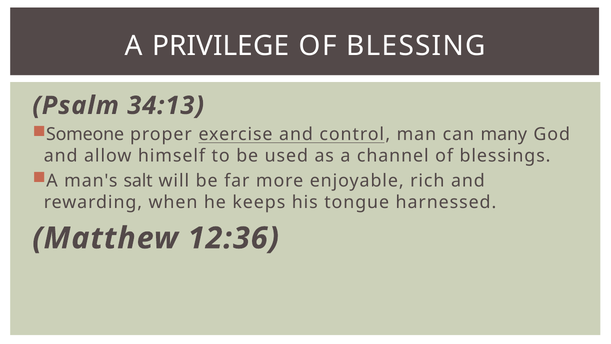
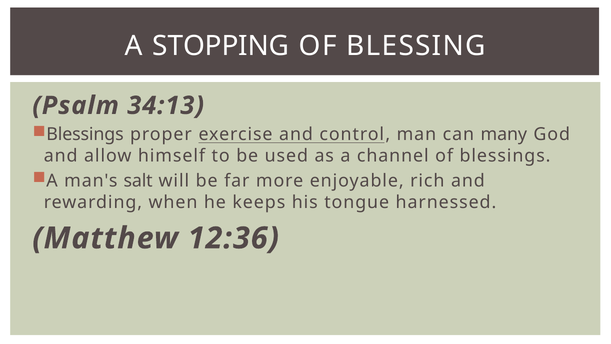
PRIVILEGE: PRIVILEGE -> STOPPING (221, 46)
Someone: Someone -> Blessings (85, 134)
